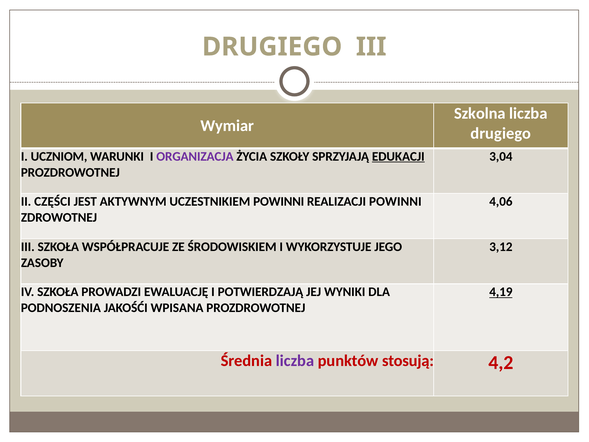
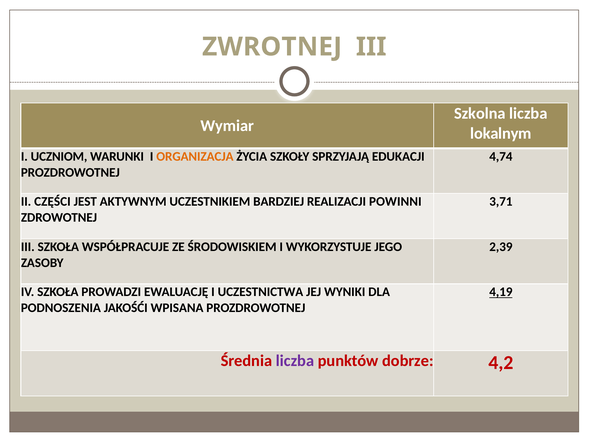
DRUGIEGO: DRUGIEGO -> ZWROTNEJ (272, 47)
drugiego: drugiego -> lokalnym (501, 133)
ORGANIZACJA colour: purple -> orange (195, 156)
EDUKACJI underline: present -> none (398, 156)
3,04: 3,04 -> 4,74 (501, 156)
UCZESTNIKIEM POWINNI: POWINNI -> BARDZIEJ (279, 202)
4,06: 4,06 -> 3,71 (501, 202)
3,12: 3,12 -> 2,39 (501, 247)
POTWIERDZAJĄ: POTWIERDZAJĄ -> UCZESTNICTWA (260, 292)
stosują: stosują -> dobrze (408, 361)
